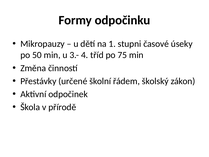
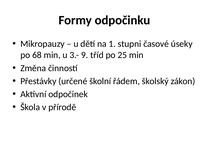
50: 50 -> 68 (37, 55)
4: 4 -> 9 (85, 55)
75: 75 -> 25 (122, 55)
